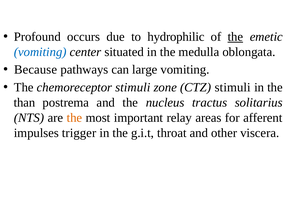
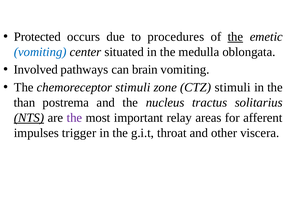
Profound: Profound -> Protected (37, 37)
hydrophilic: hydrophilic -> procedures (176, 37)
Because: Because -> Involved (36, 70)
large: large -> brain (145, 70)
NTS underline: none -> present (29, 118)
the colour: orange -> purple (74, 118)
